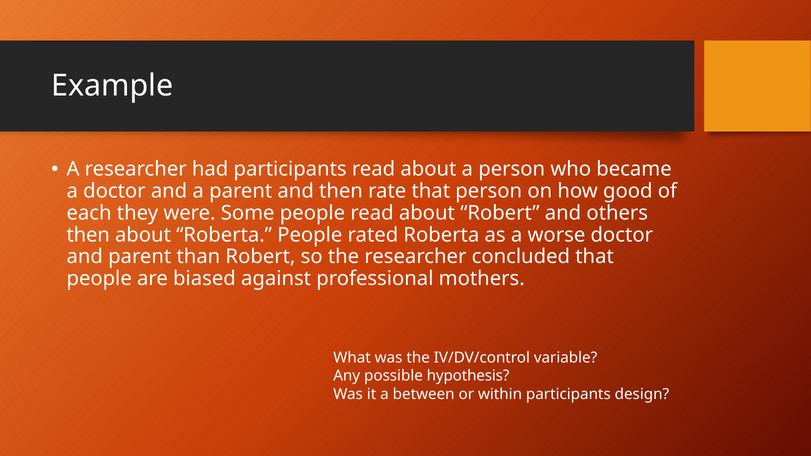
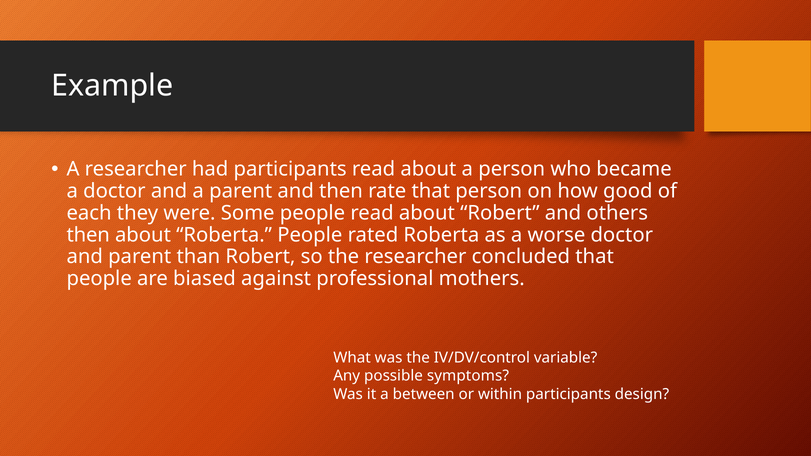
hypothesis: hypothesis -> symptoms (468, 376)
